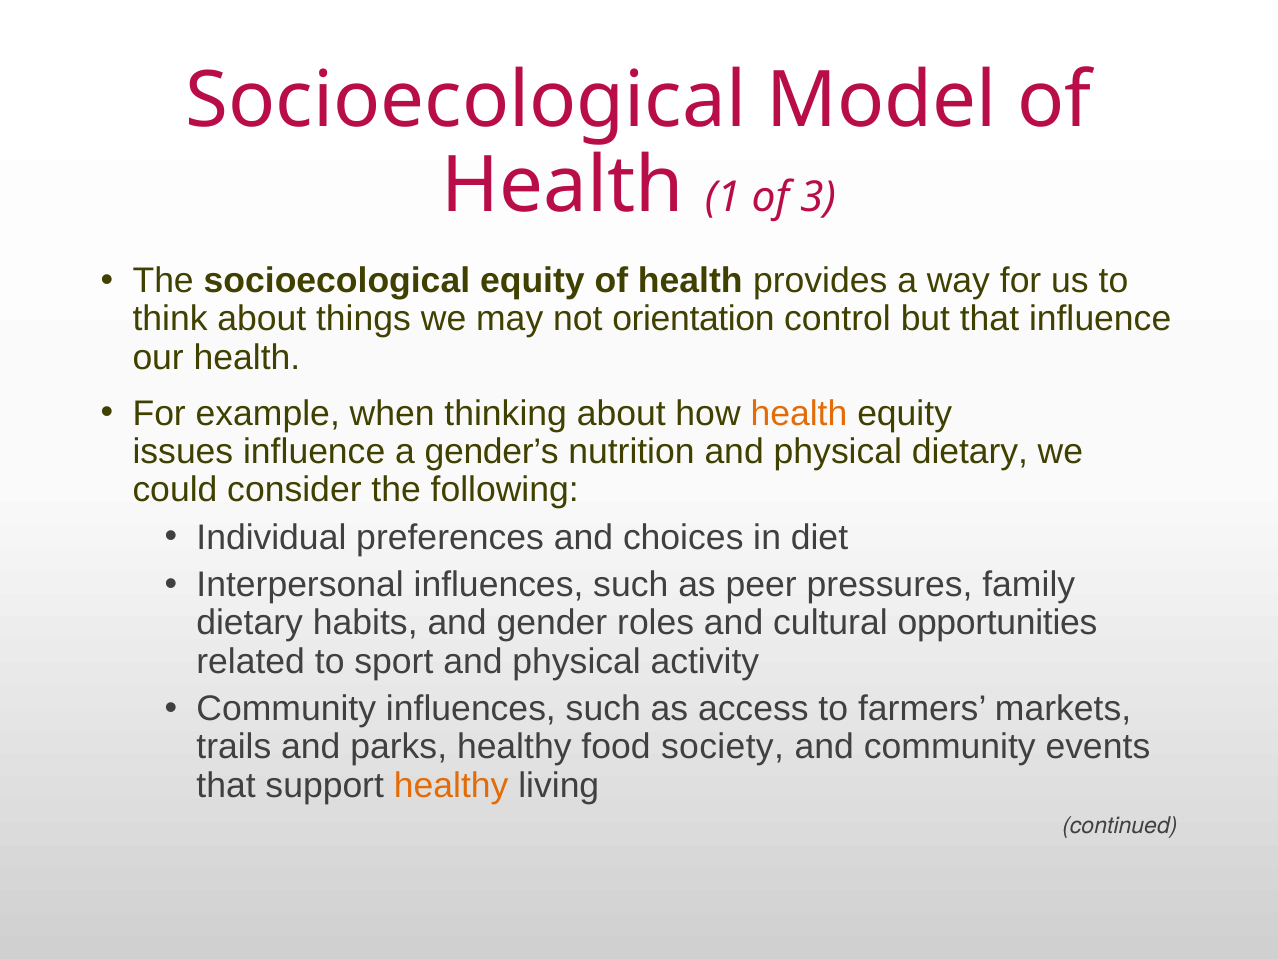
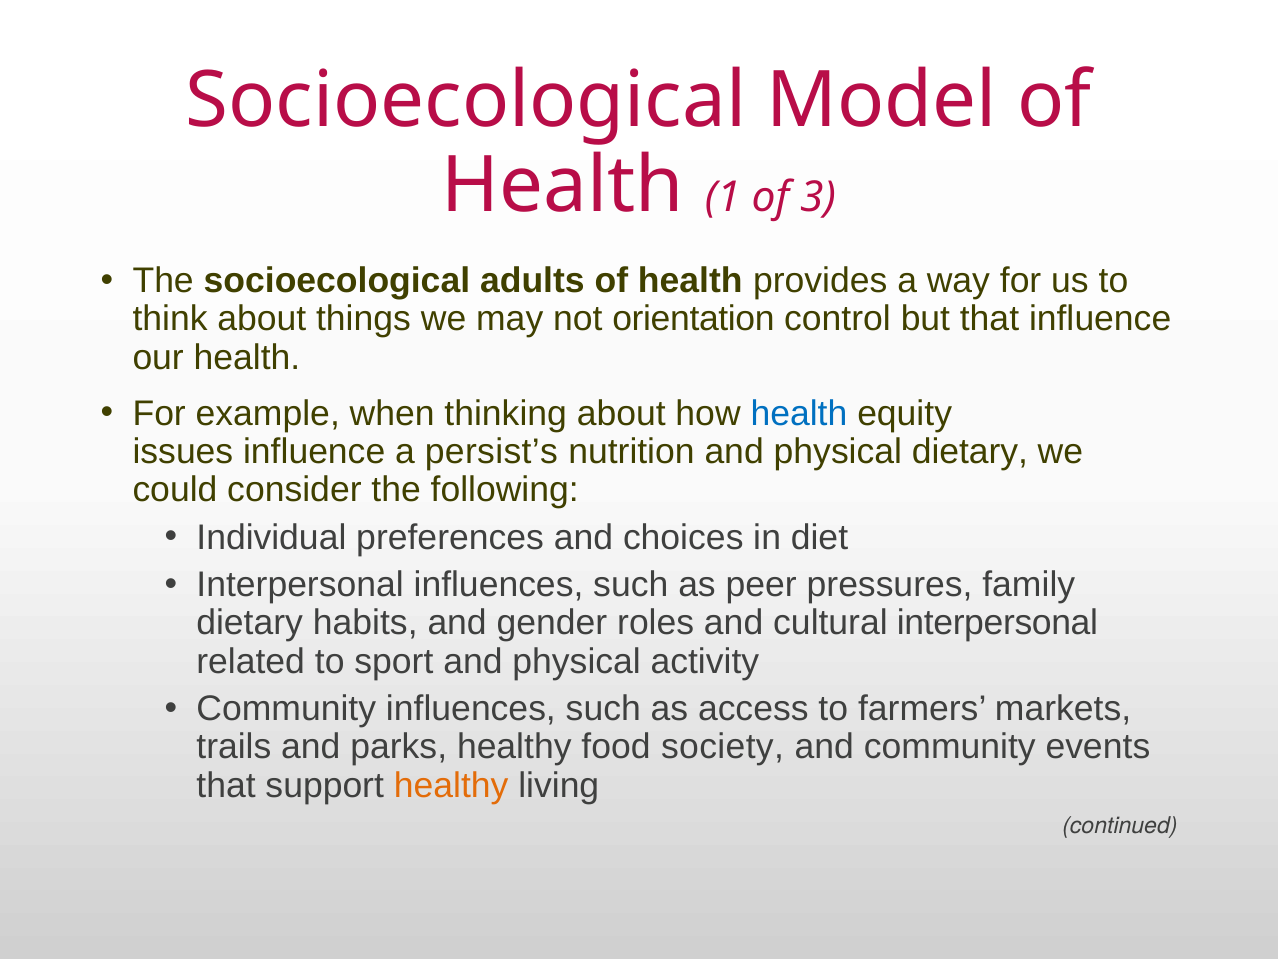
socioecological equity: equity -> adults (532, 281)
health colour: orange -> blue (799, 413)
gender’s: gender’s -> persist’s (491, 452)
cultural opportunities: opportunities -> interpersonal (997, 623)
